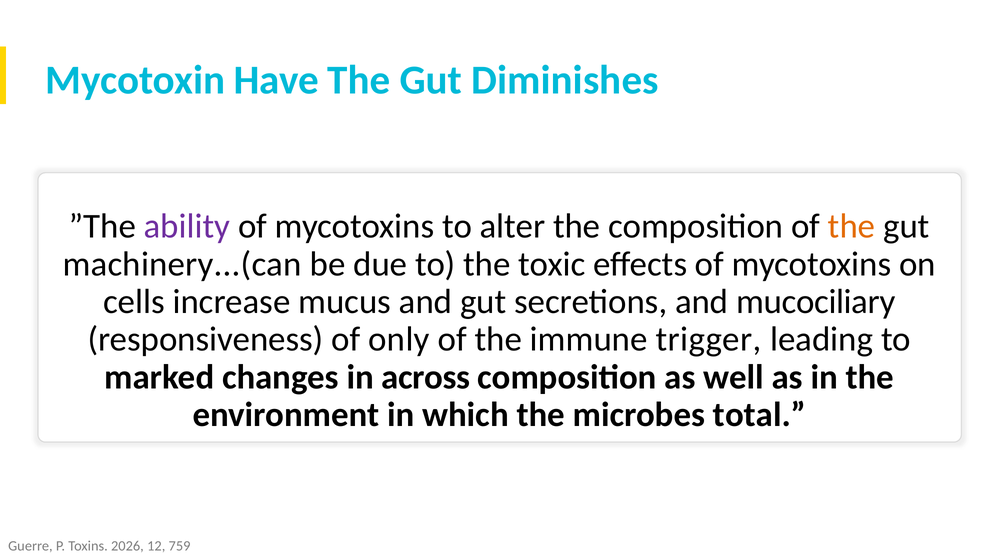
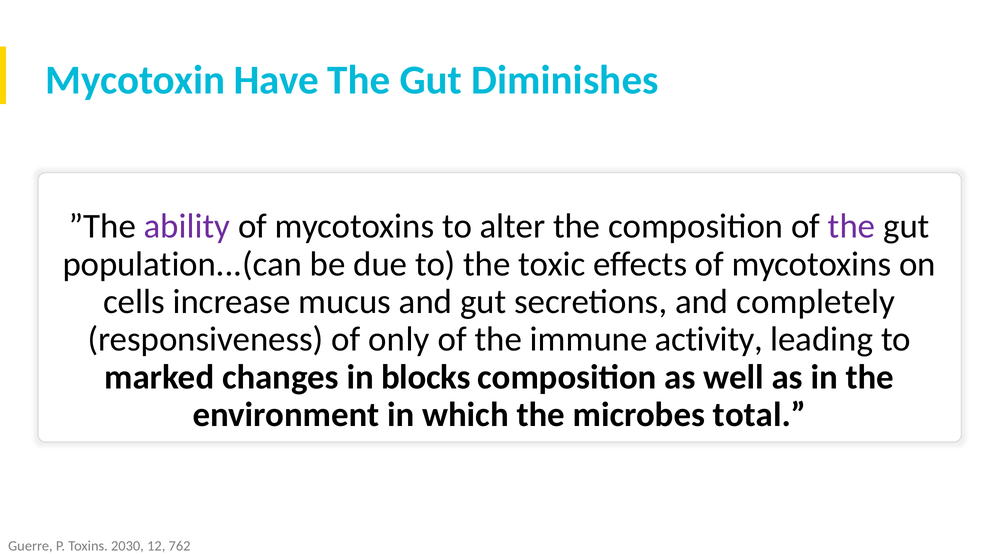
the colour: orange -> purple (852, 227)
machinery...(can: machinery...(can -> population...(can (182, 264)
mucociliary: mucociliary -> completely (816, 302)
trigger: trigger -> activity (709, 340)
across: across -> blocks (426, 378)
2026: 2026 -> 2030 (127, 546)
759: 759 -> 762 (180, 546)
